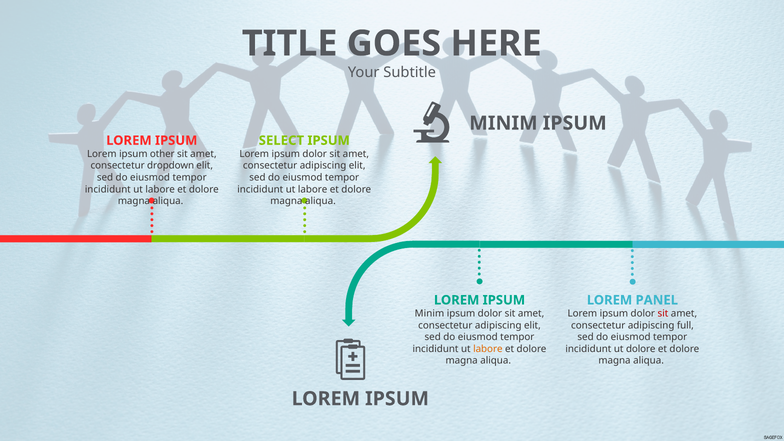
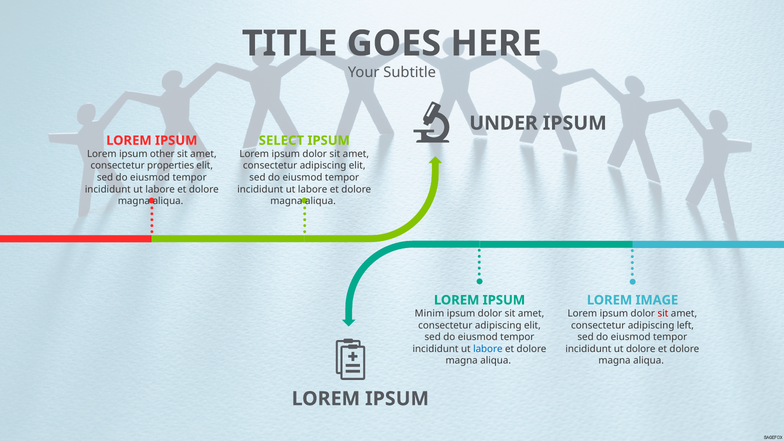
MINIM: MINIM -> UNDER (504, 123)
dropdown: dropdown -> properties (171, 166)
PANEL: PANEL -> IMAGE (657, 300)
full: full -> left (685, 325)
labore colour: orange -> blue (488, 349)
